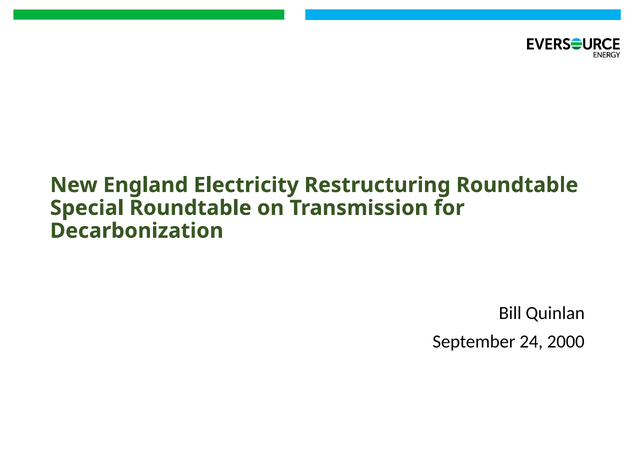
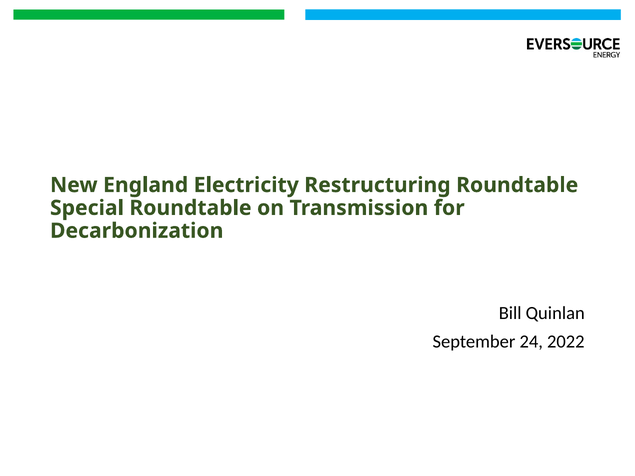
2000: 2000 -> 2022 (566, 342)
